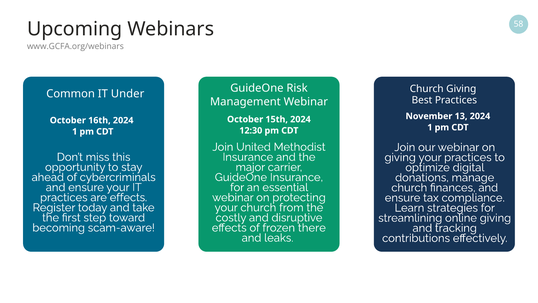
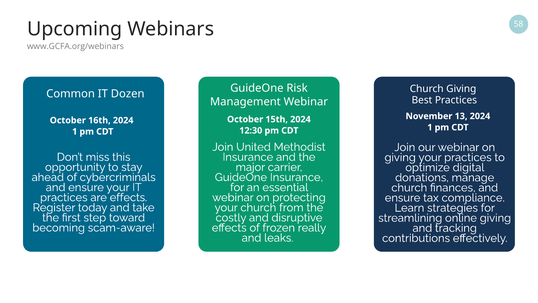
Under: Under -> Dozen (128, 94)
there: there -> really (312, 228)
